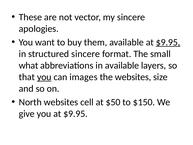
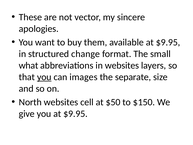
$9.95 underline: present -> none (168, 42)
structured sincere: sincere -> change (86, 54)
in available: available -> websites (122, 65)
the websites: websites -> separate (133, 77)
